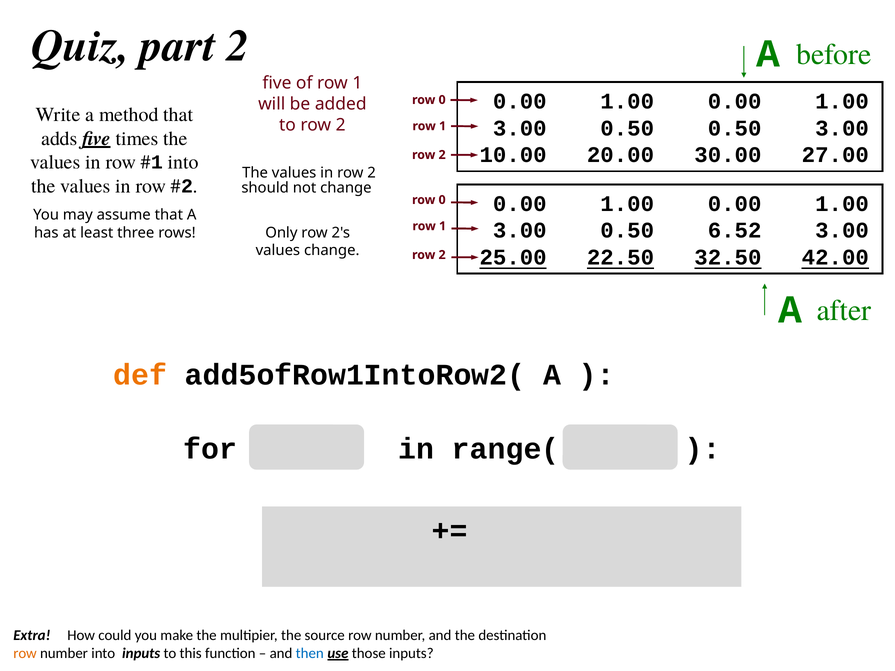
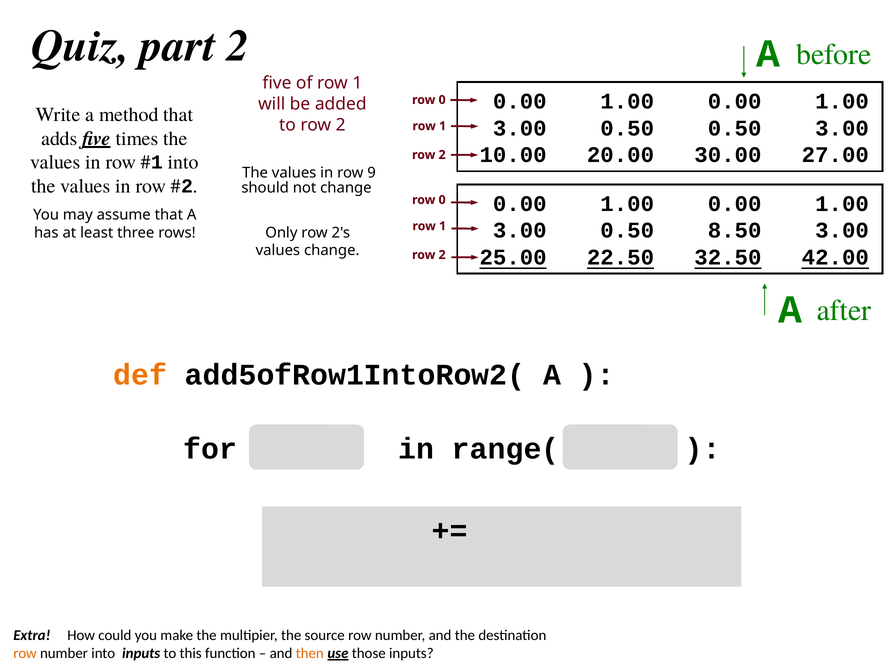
in row 2: 2 -> 9 (372, 173)
6.52: 6.52 -> 8.50 (735, 231)
then colour: blue -> orange (310, 654)
